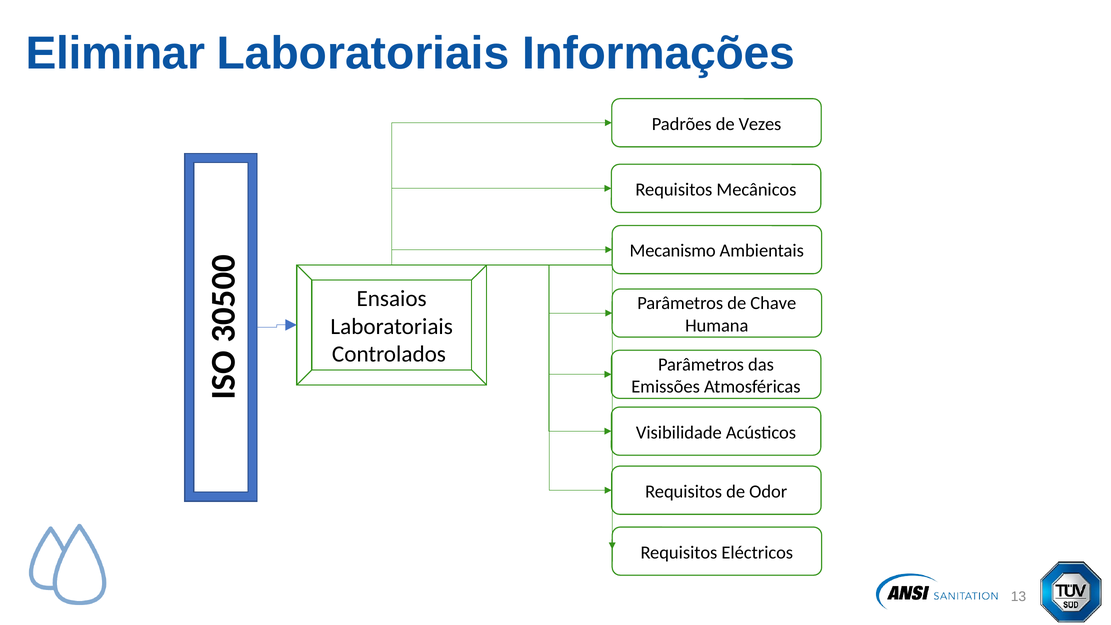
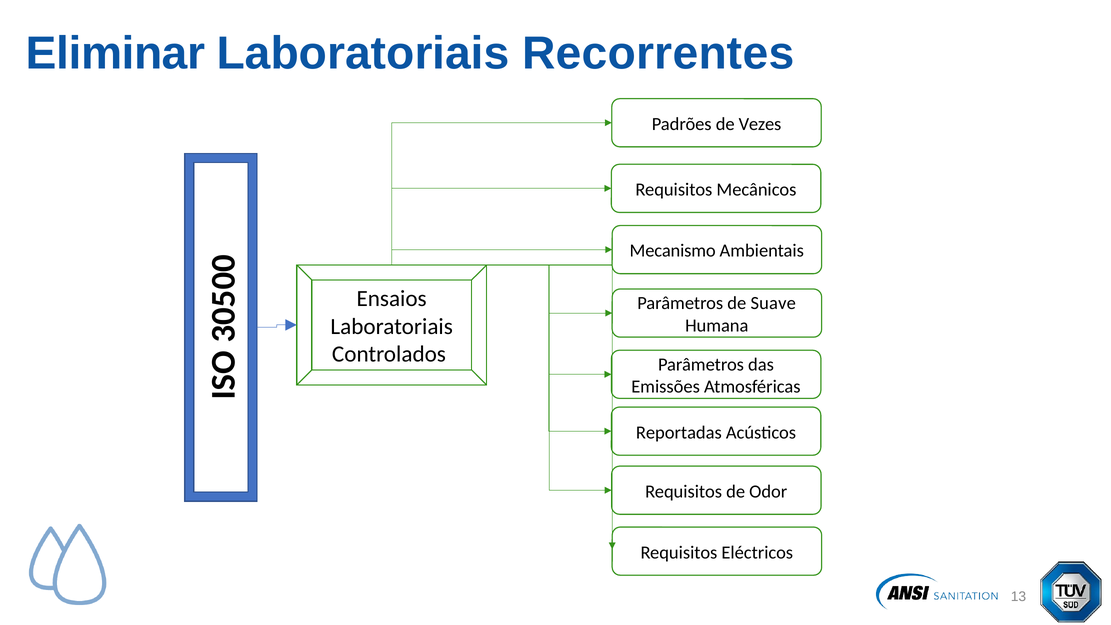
Informações: Informações -> Recorrentes (658, 53)
Chave: Chave -> Suave (773, 303)
Visibilidade: Visibilidade -> Reportadas (679, 432)
